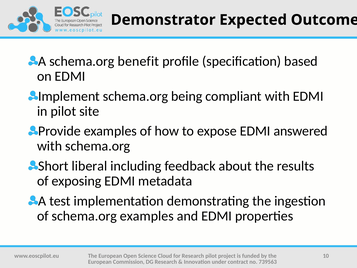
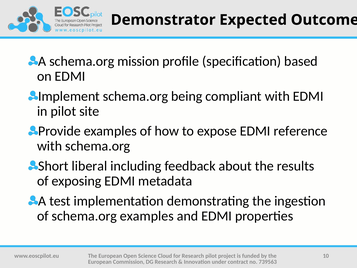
benefit: benefit -> mission (138, 61)
answered: answered -> reference (301, 131)
